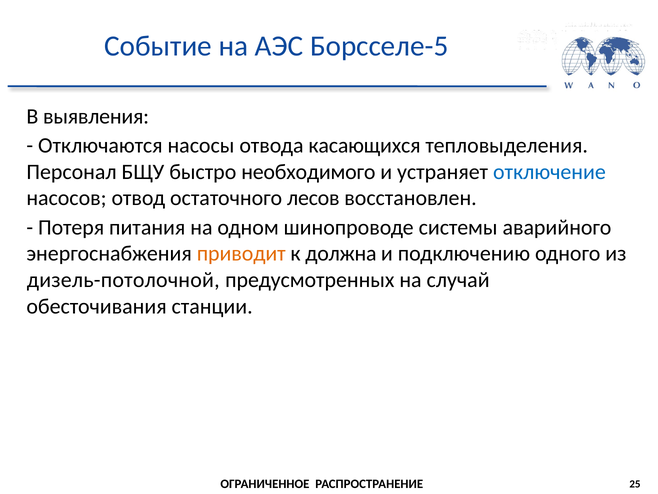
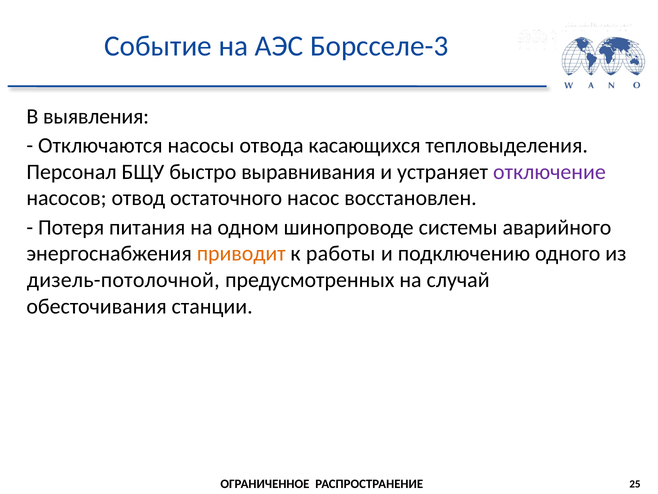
Борсселе-5: Борсселе-5 -> Борсселе-3 (379, 46)
необходимого: необходимого -> выравнивания (308, 172)
отключение colour: blue -> purple (549, 172)
лесов: лесов -> насос (313, 198)
должна: должна -> работы (341, 253)
